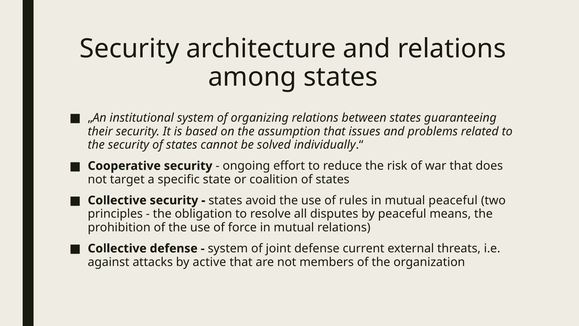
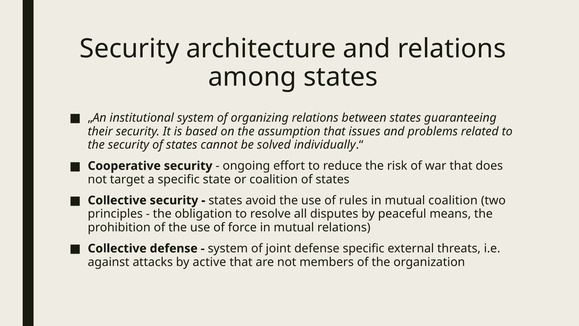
mutual peaceful: peaceful -> coalition (453, 200)
defense current: current -> specific (364, 248)
